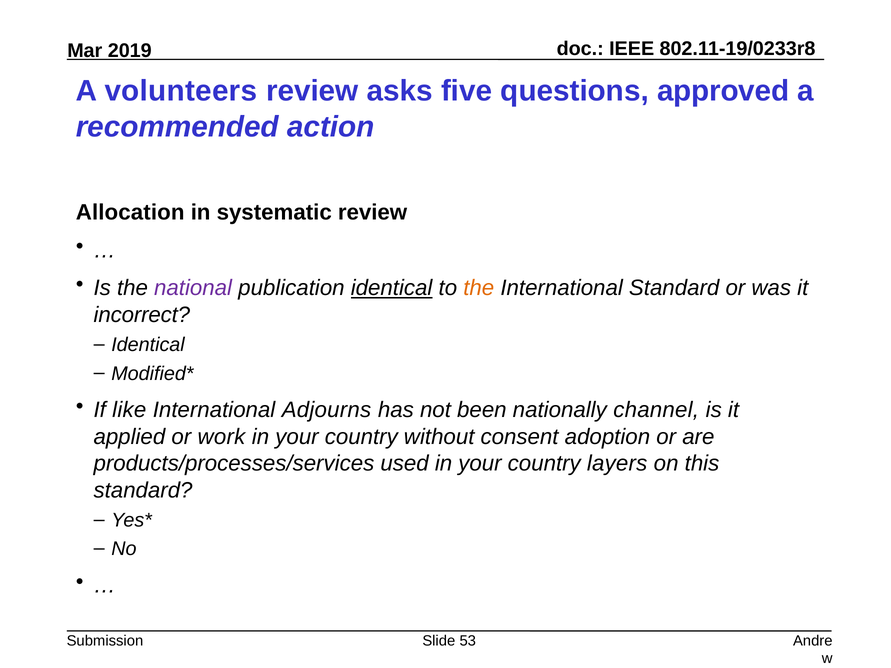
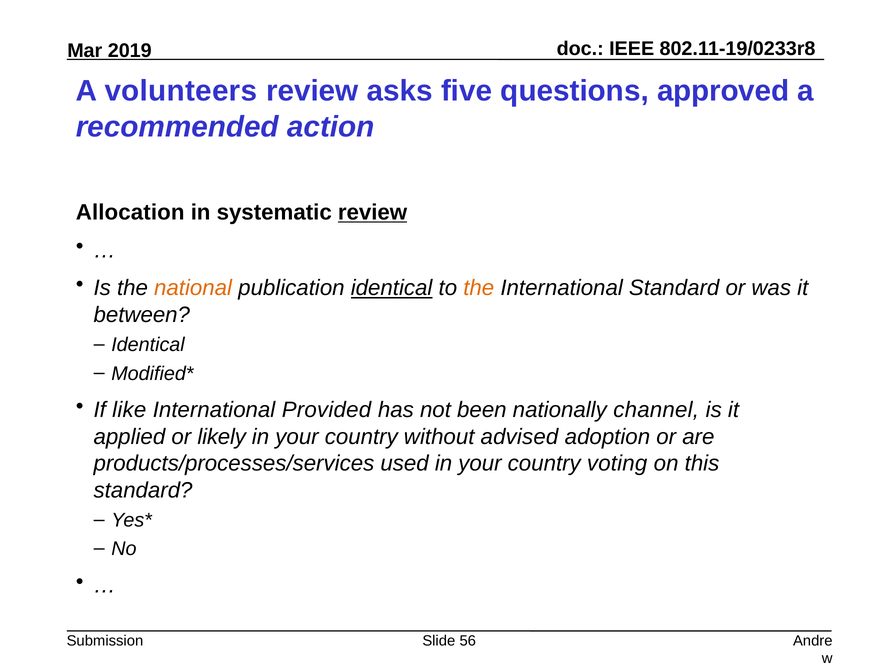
review underline: none -> present (373, 212)
national colour: purple -> orange (193, 288)
incorrect: incorrect -> between (142, 315)
Adjourns: Adjourns -> Provided (326, 410)
work: work -> likely (222, 437)
consent: consent -> advised (519, 437)
layers: layers -> voting (617, 464)
53: 53 -> 56 (468, 641)
